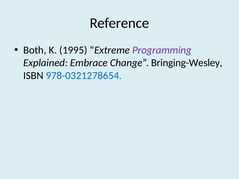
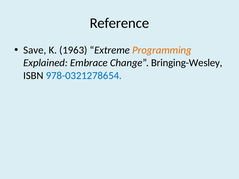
Both: Both -> Save (35, 50)
1995: 1995 -> 1963 (73, 50)
Programming colour: purple -> orange (162, 50)
